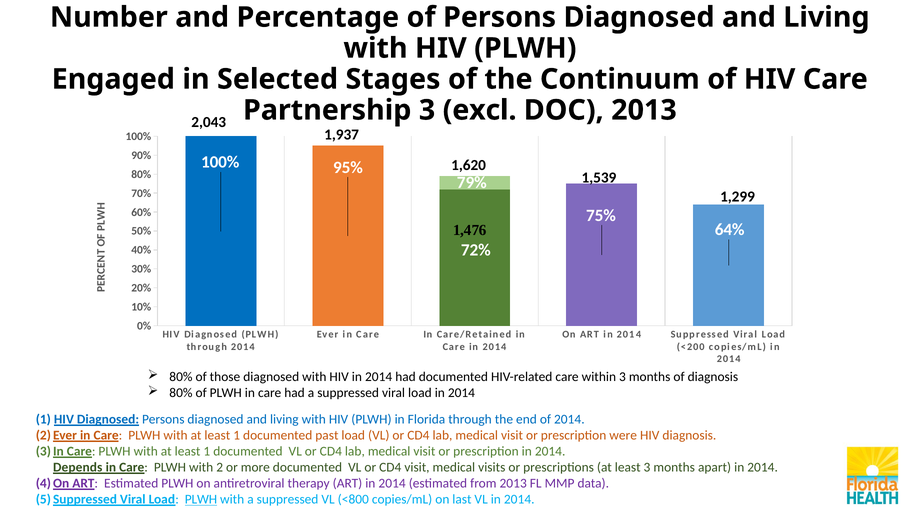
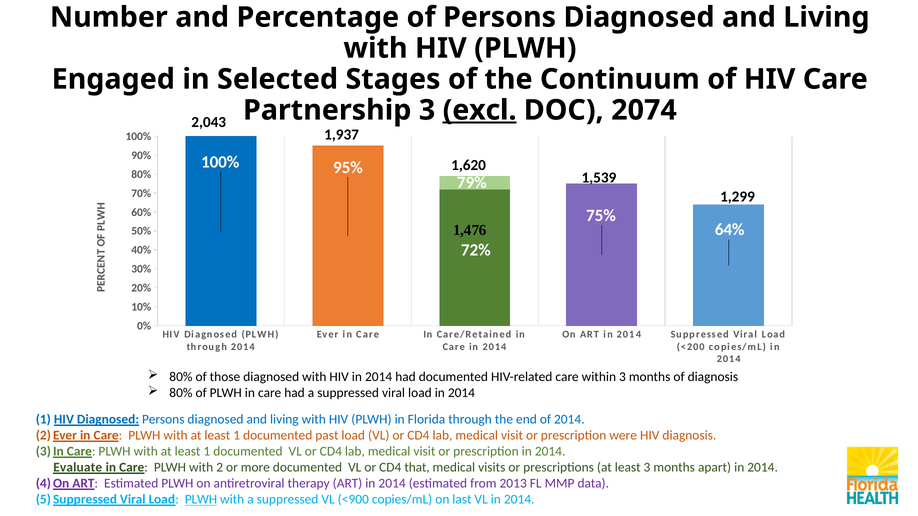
excl underline: none -> present (480, 110)
DOC 2013: 2013 -> 2074 (644, 110)
Depends: Depends -> Evaluate (78, 468)
CD4 visit: visit -> that (417, 468)
<800: <800 -> <900 (353, 500)
